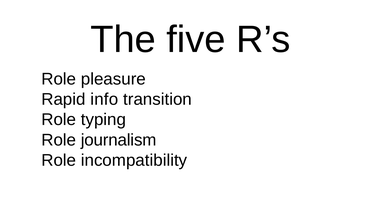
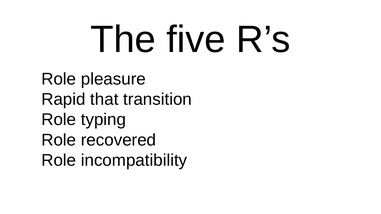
info: info -> that (104, 100)
journalism: journalism -> recovered (119, 140)
